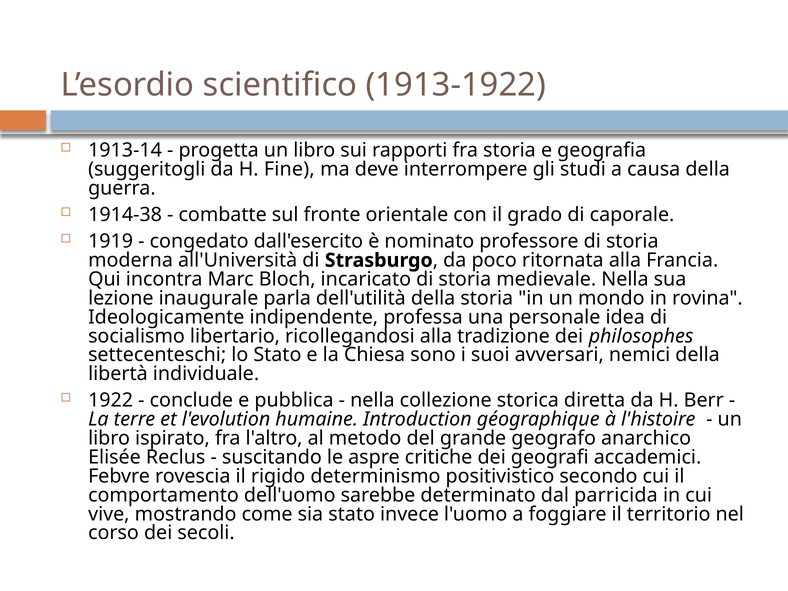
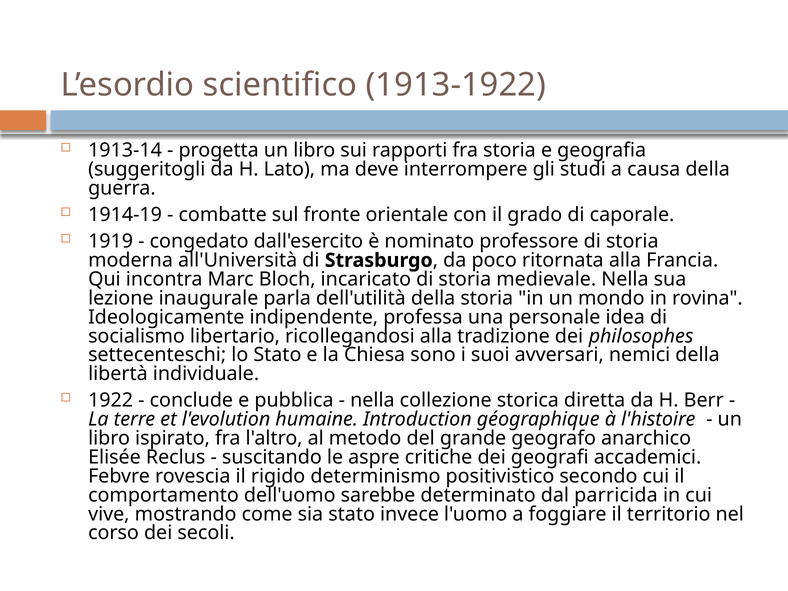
Fine: Fine -> Lato (289, 169)
1914-38: 1914-38 -> 1914-19 (125, 215)
